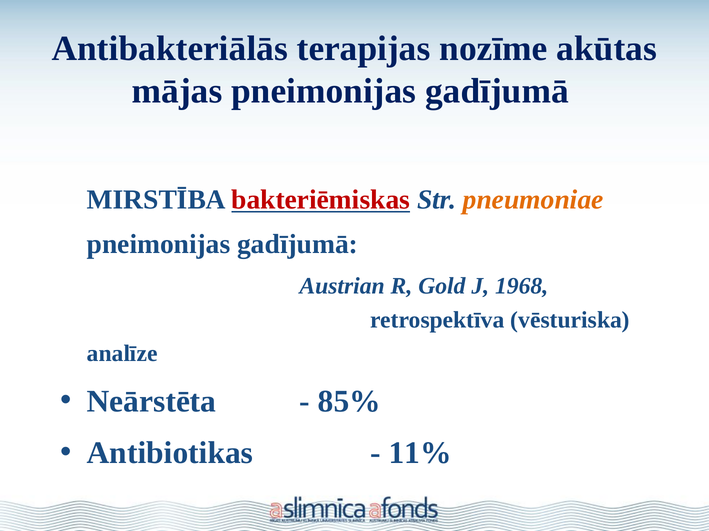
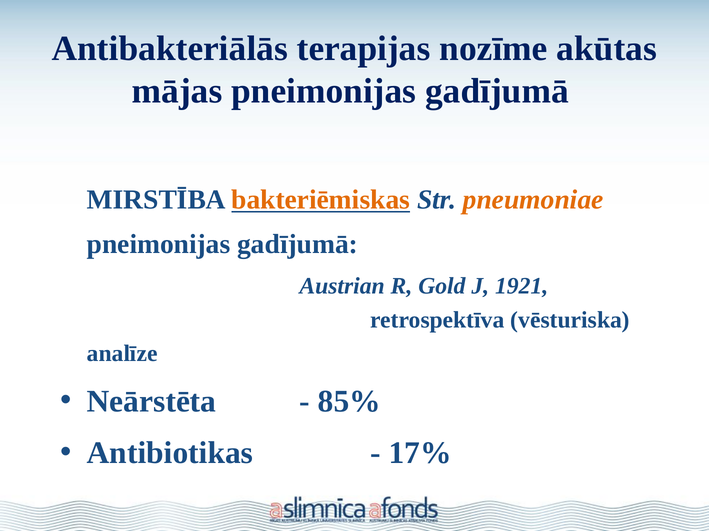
bakteriēmiskas colour: red -> orange (321, 200)
1968: 1968 -> 1921 (522, 286)
11%: 11% -> 17% (420, 453)
